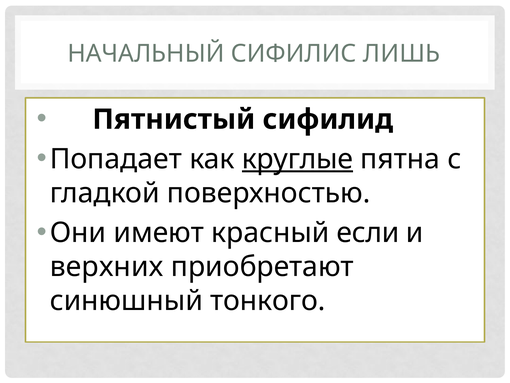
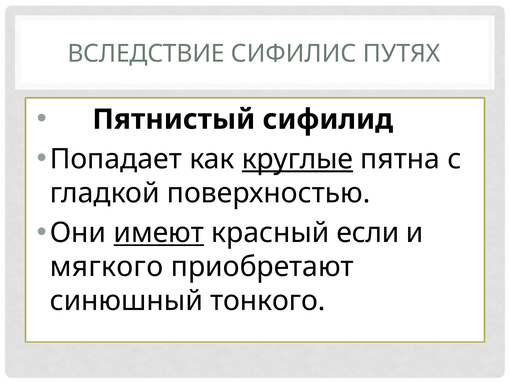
НАЧАЛЬНЫЙ: НАЧАЛЬНЫЙ -> ВСЛЕДСТВИЕ (146, 53)
ЛИШЬ: ЛИШЬ -> ПУТЯХ (402, 53)
имеют underline: none -> present (159, 233)
верхних: верхних -> мягкого (107, 267)
